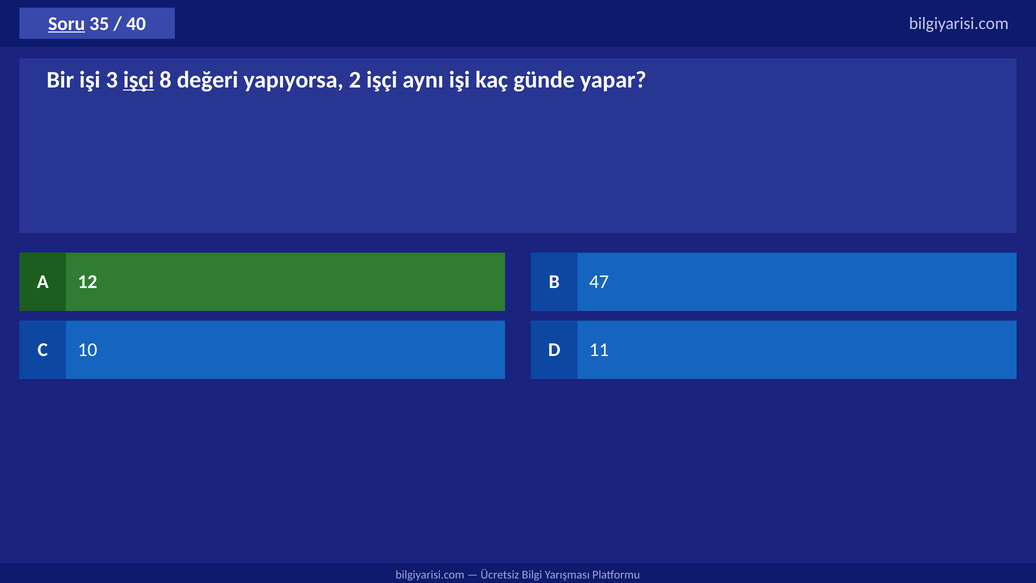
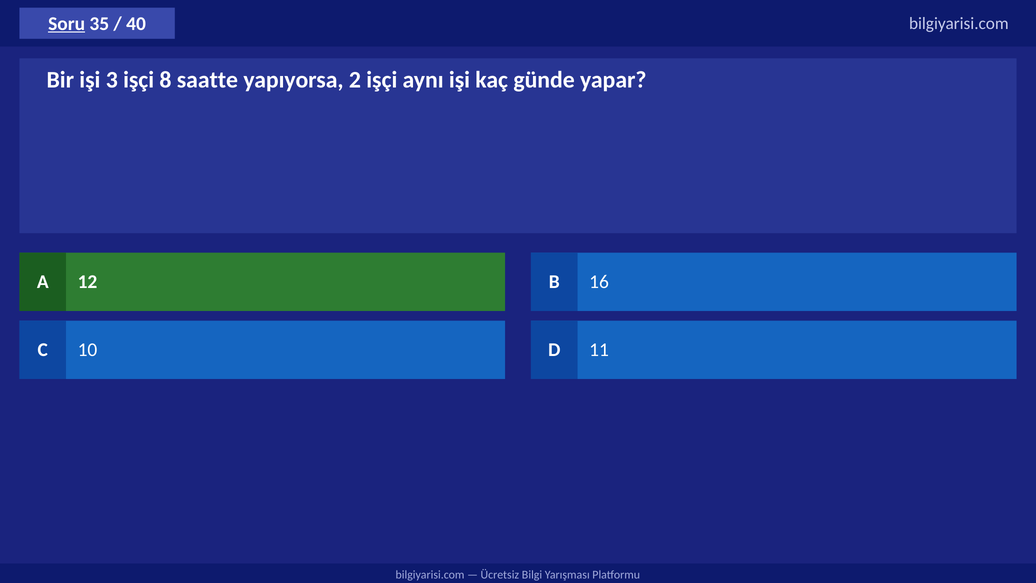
işçi underline: present -> none (139, 80)
değeri: değeri -> saatte (207, 80)
47: 47 -> 16 (599, 282)
